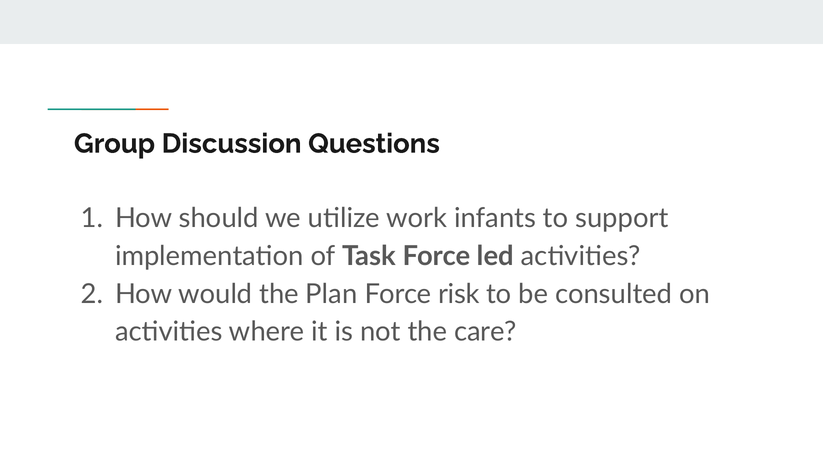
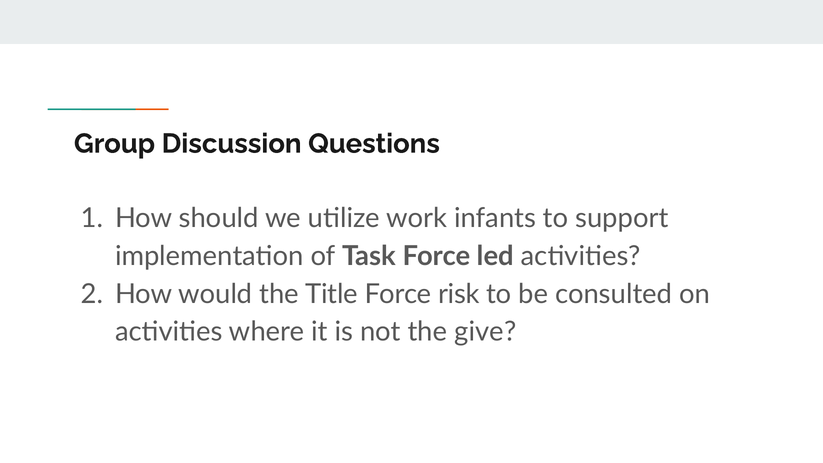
Plan: Plan -> Title (331, 294)
care: care -> give (485, 332)
